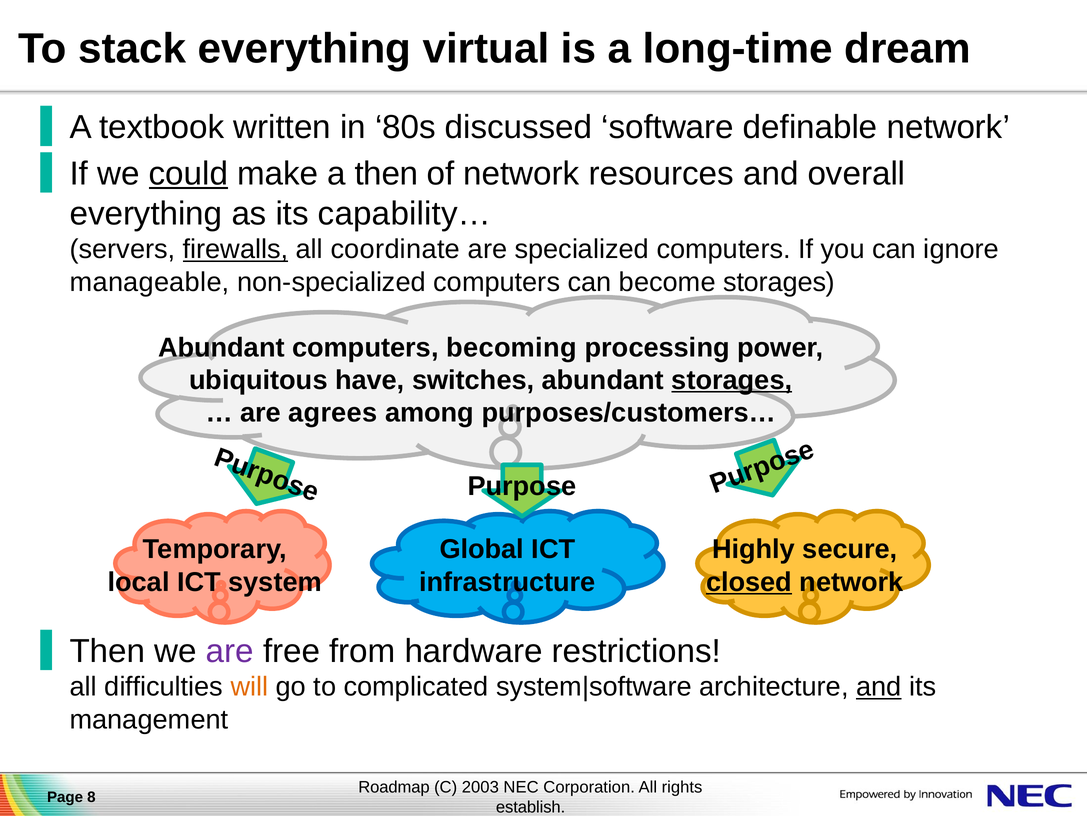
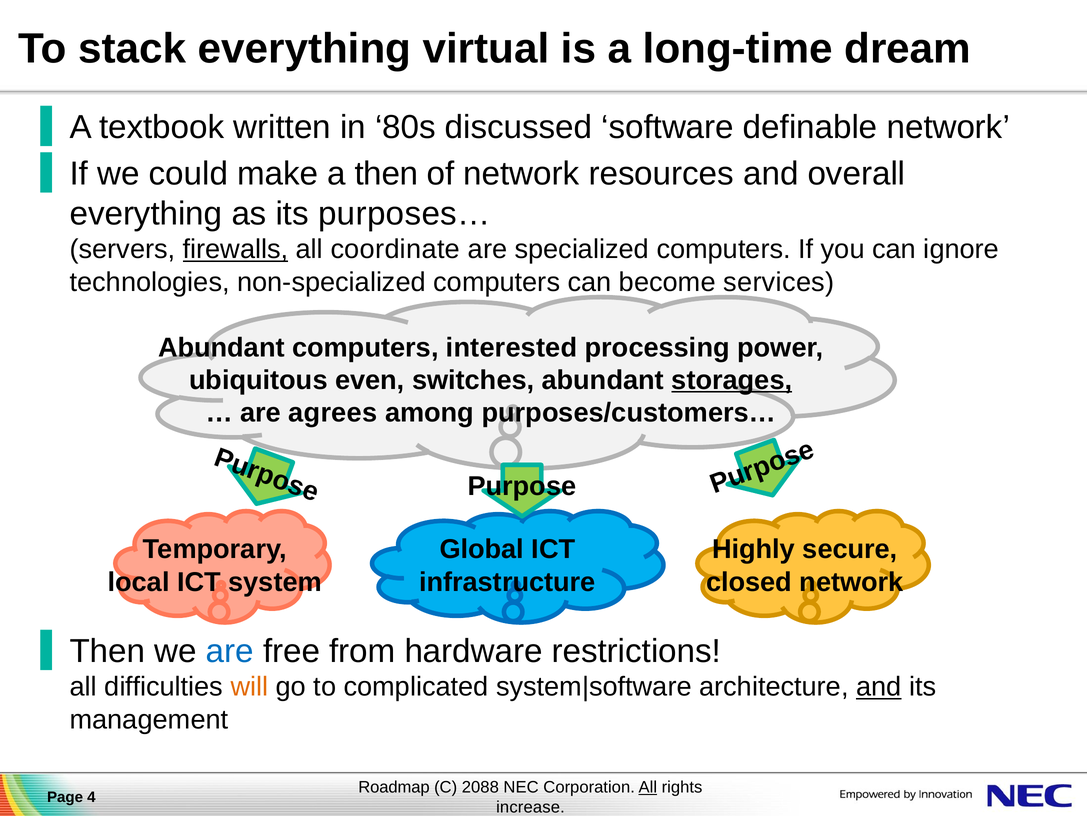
could underline: present -> none (188, 174)
capability…: capability… -> purposes… (404, 213)
manageable: manageable -> technologies (150, 282)
become storages: storages -> services (779, 282)
becoming: becoming -> interested (512, 347)
have: have -> even (370, 380)
closed underline: present -> none (749, 582)
are colour: purple -> blue (230, 650)
2003: 2003 -> 2088 (480, 787)
All underline: none -> present (648, 787)
8: 8 -> 4 (91, 796)
establish: establish -> increase (530, 807)
